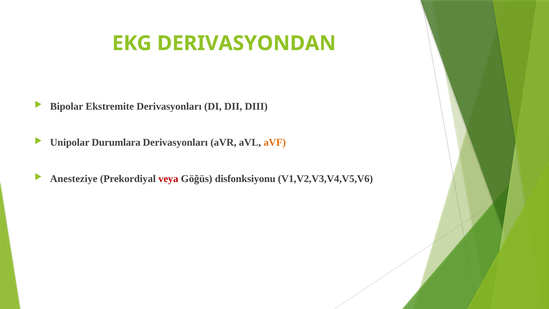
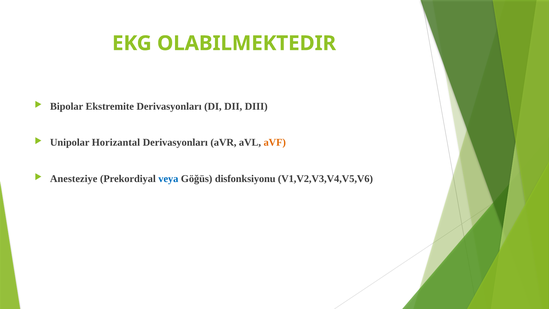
DERIVASYONDAN: DERIVASYONDAN -> OLABILMEKTEDIR (247, 43)
Durumlara: Durumlara -> Horizantal (116, 142)
veya colour: red -> blue (168, 179)
